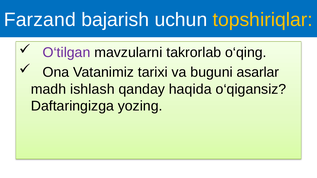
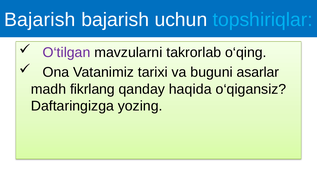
Farzand: Farzand -> Bajarish (40, 20)
topshiriqlar colour: yellow -> light blue (263, 20)
ishlash: ishlash -> fikrlang (92, 89)
